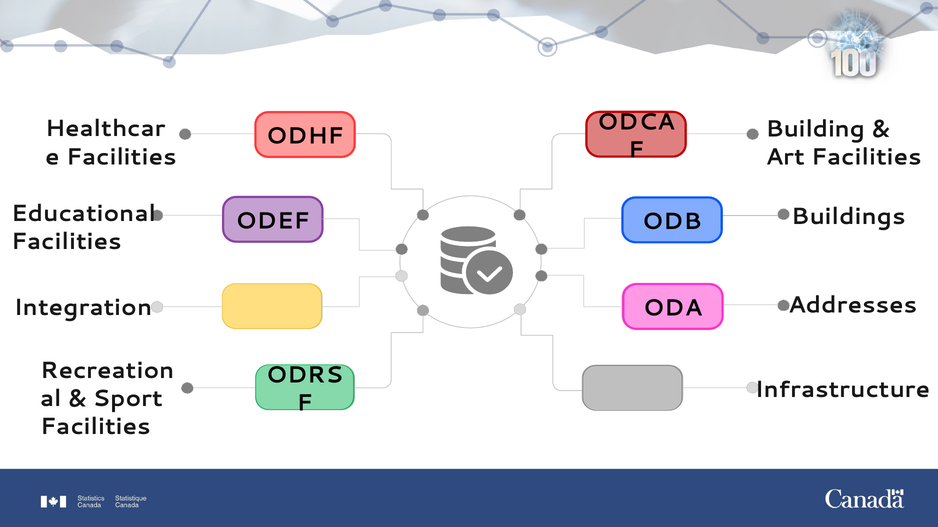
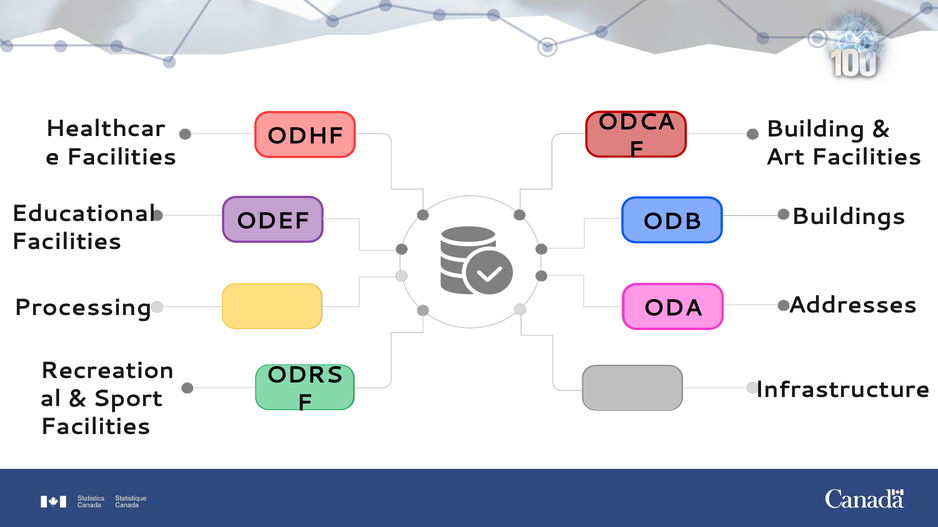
Integration: Integration -> Processing (83, 308)
